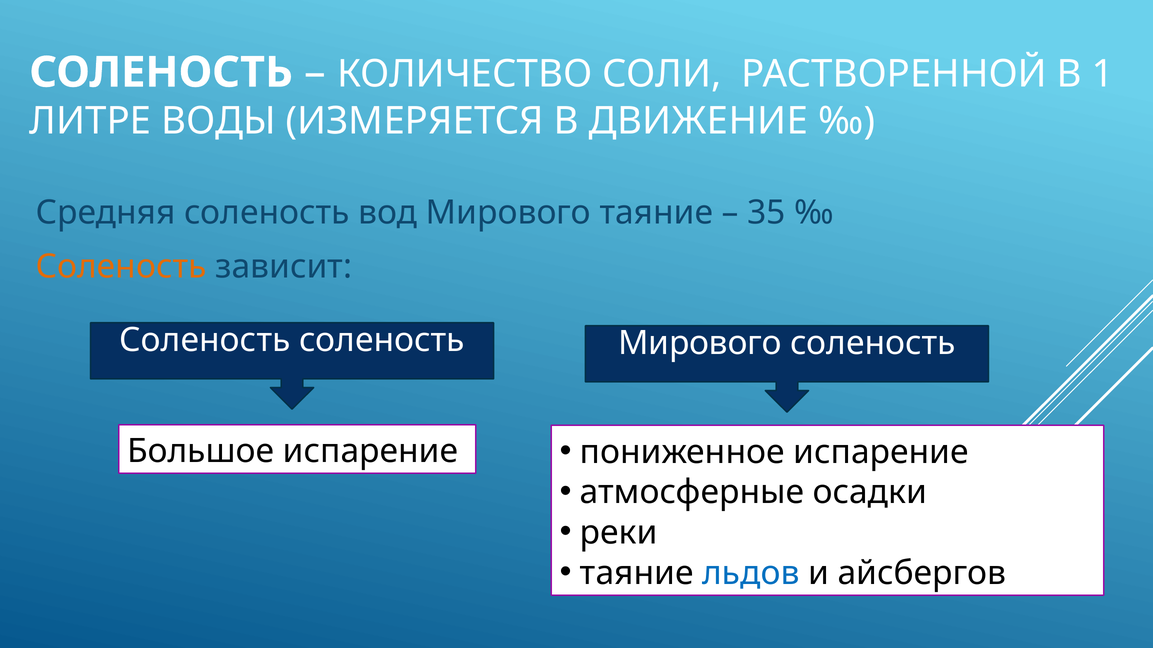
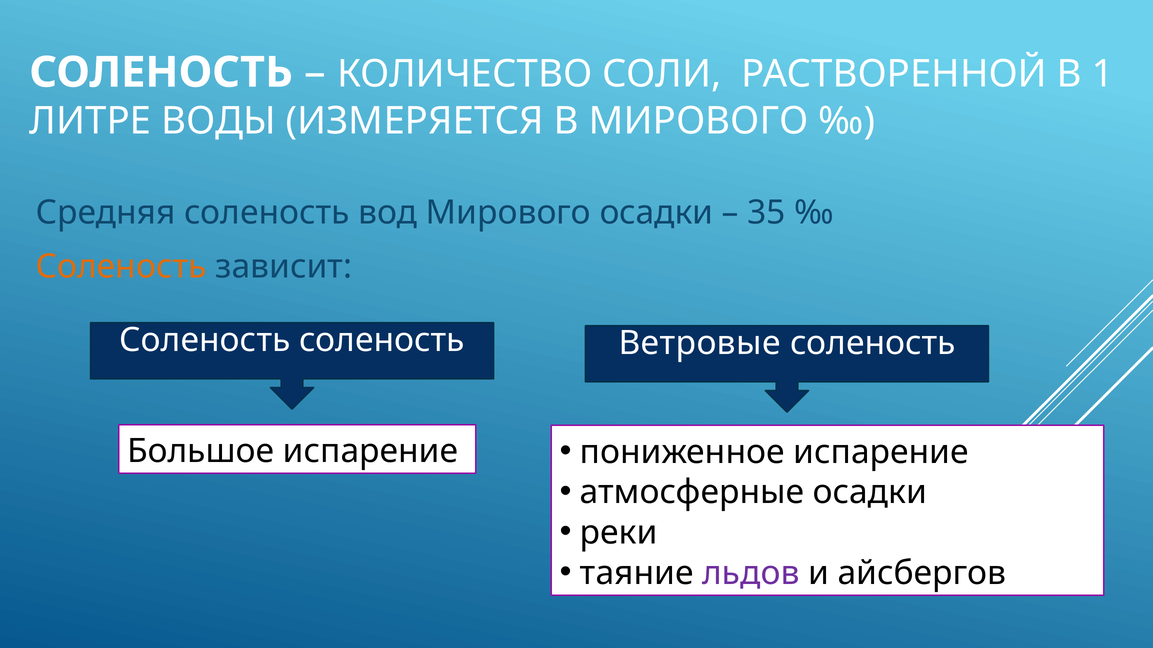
В ДВИЖЕНИЕ: ДВИЖЕНИЕ -> МИРОВОГО (699, 121)
Мирового таяние: таяние -> осадки (656, 213)
соленость Мирового: Мирового -> Ветровые (700, 343)
льдов colour: blue -> purple (751, 573)
